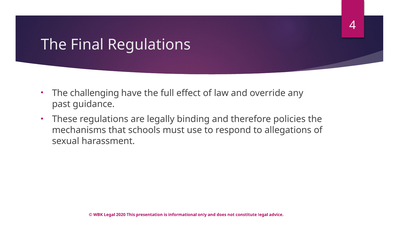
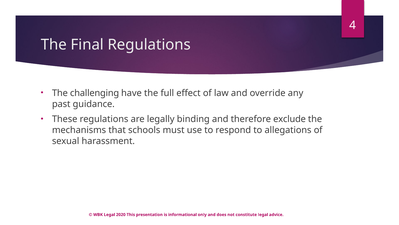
policies: policies -> exclude (290, 119)
